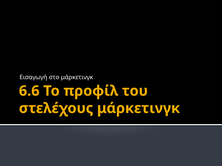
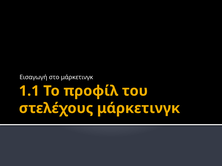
6.6: 6.6 -> 1.1 (29, 91)
